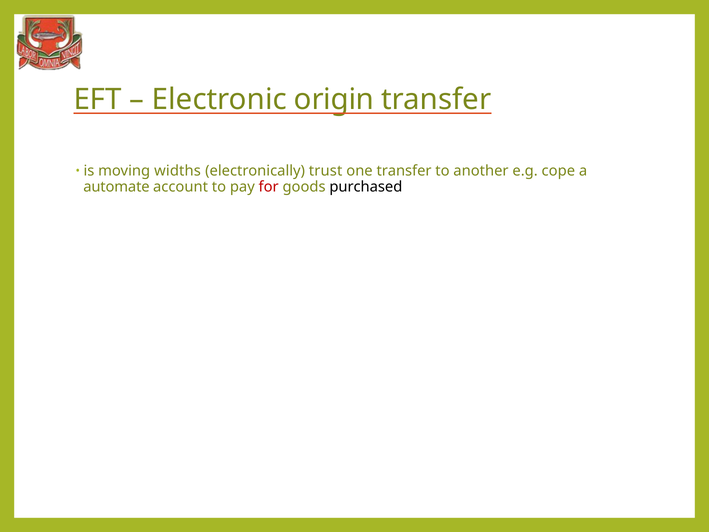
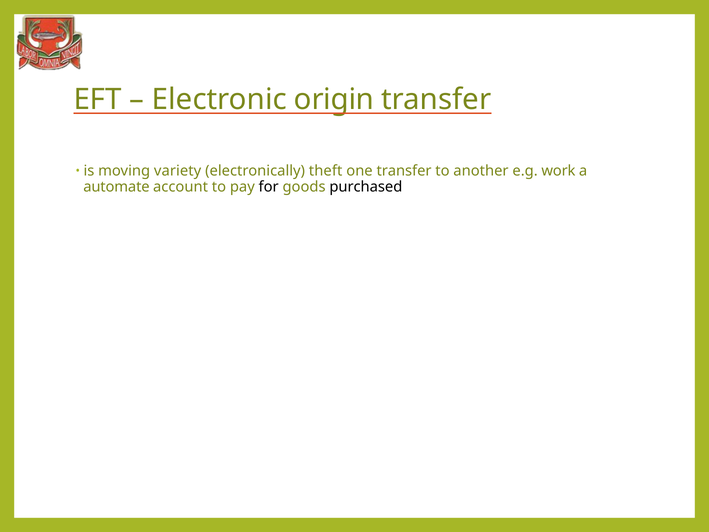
widths: widths -> variety (178, 171)
trust: trust -> theft (326, 171)
cope: cope -> work (558, 171)
for colour: red -> black (269, 187)
